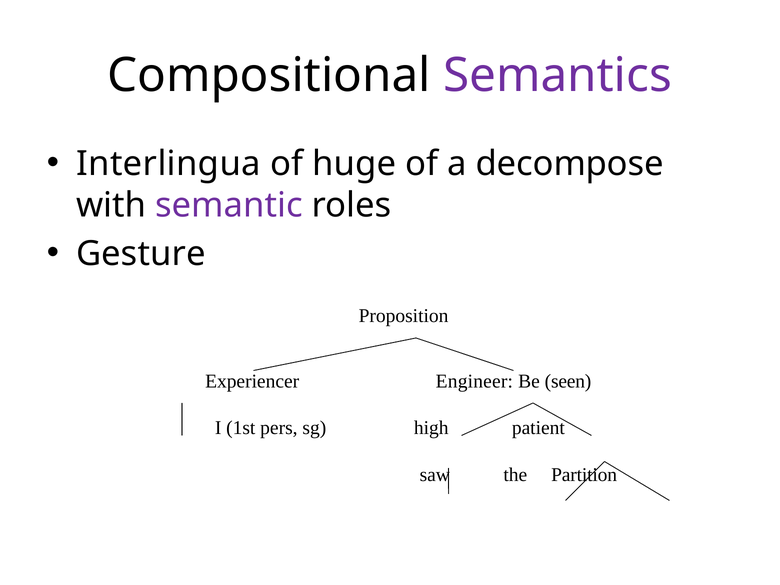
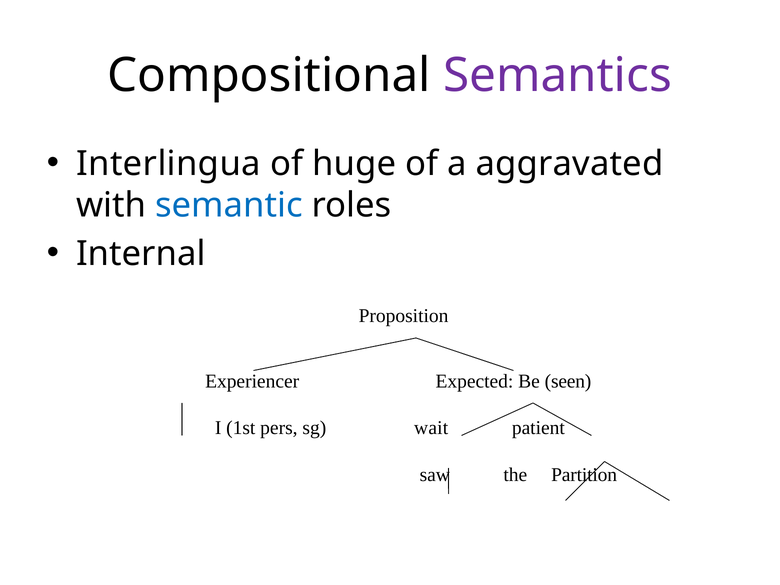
decompose: decompose -> aggravated (570, 164)
semantic colour: purple -> blue (229, 205)
Gesture: Gesture -> Internal (141, 254)
Engineer: Engineer -> Expected (474, 381)
high: high -> wait (431, 428)
